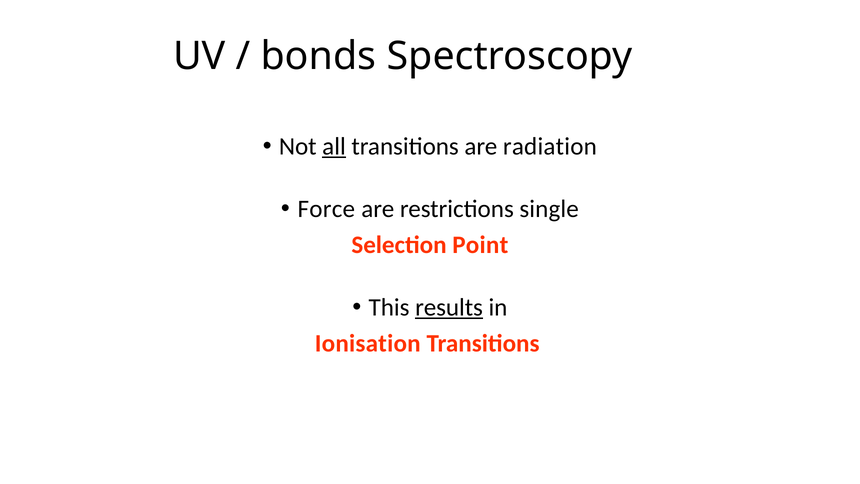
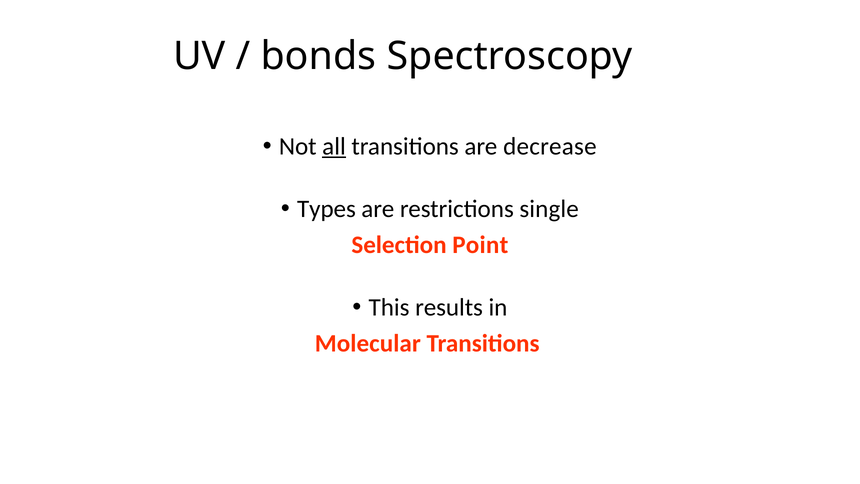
radiation: radiation -> decrease (550, 146)
Force: Force -> Types (326, 209)
results underline: present -> none (449, 307)
Ionisation: Ionisation -> Molecular (368, 343)
